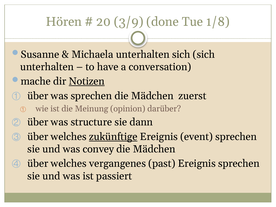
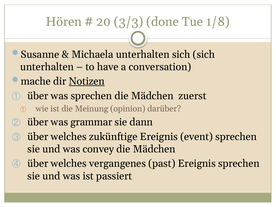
3/9: 3/9 -> 3/3 (129, 22)
structure: structure -> grammar (91, 122)
zukünftige underline: present -> none (113, 137)
